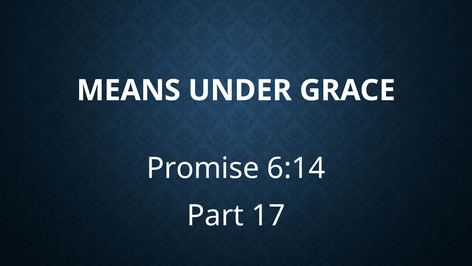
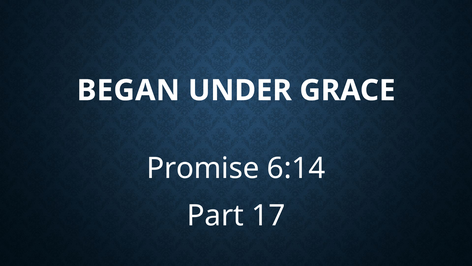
MEANS: MEANS -> BEGAN (128, 90)
